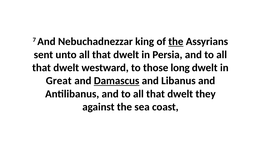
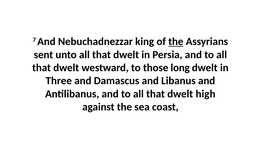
Great: Great -> Three (59, 81)
Damascus underline: present -> none (117, 81)
they: they -> high (206, 94)
